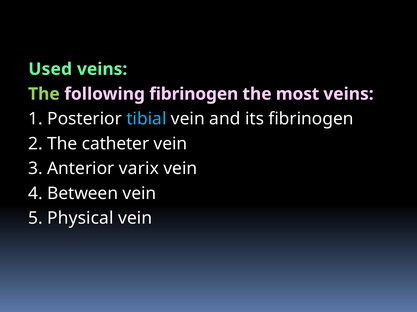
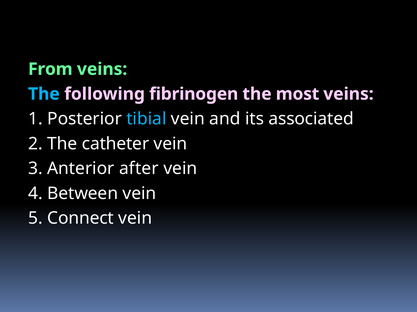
Used: Used -> From (50, 69)
The colour: light green -> light blue (44, 94)
its fibrinogen: fibrinogen -> associated (311, 119)
varix: varix -> after (139, 169)
Physical: Physical -> Connect (81, 219)
